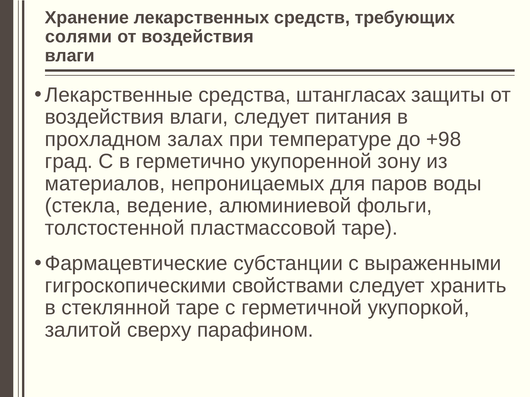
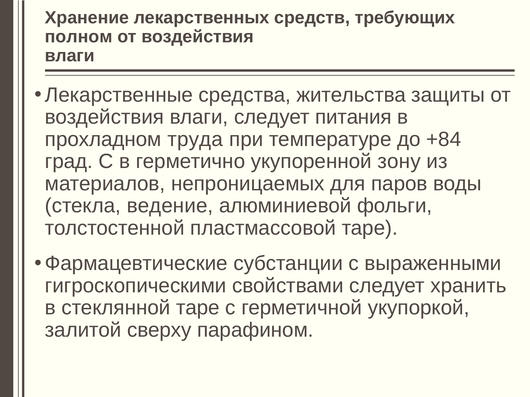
солями: солями -> полном (79, 37)
штангласах: штангласах -> жительства (351, 95)
залах: залах -> труда (195, 139)
+98: +98 -> +84 (444, 139)
